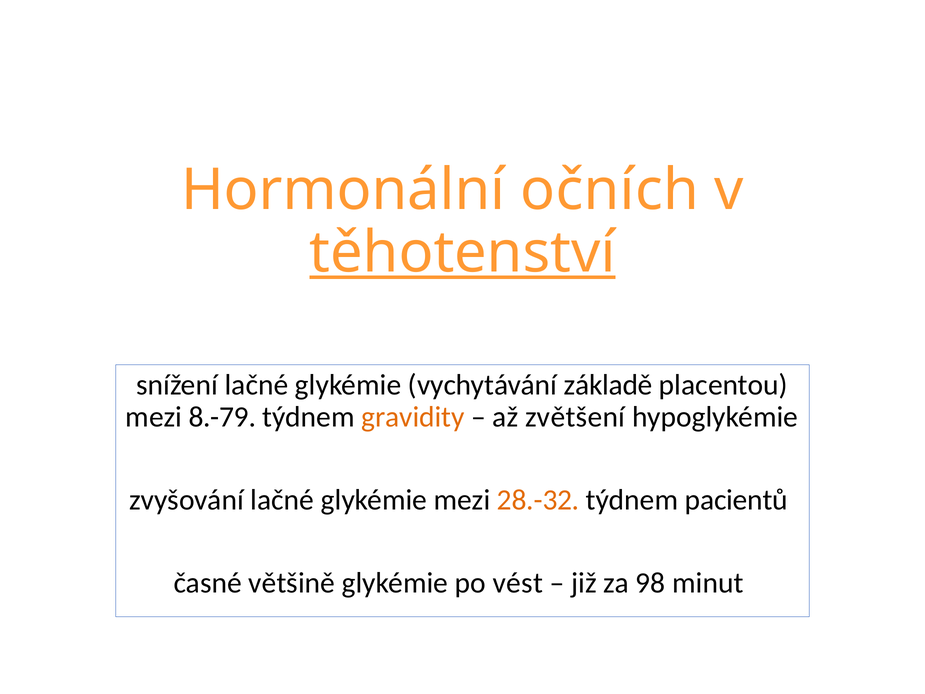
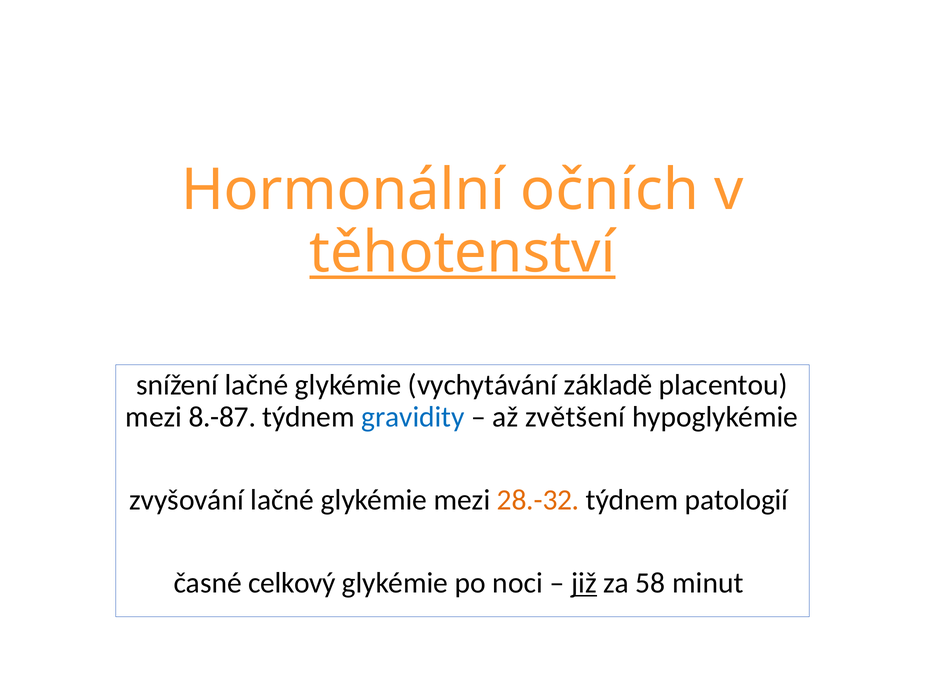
8.-79: 8.-79 -> 8.-87 (222, 417)
gravidity colour: orange -> blue (413, 417)
pacientů: pacientů -> patologií (736, 500)
většině: většině -> celkový (292, 583)
vést: vést -> noci (518, 583)
již underline: none -> present (584, 583)
98: 98 -> 58 (650, 583)
